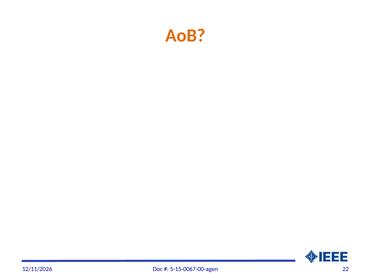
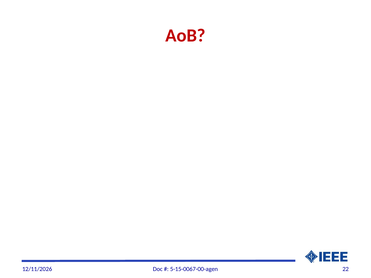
AoB colour: orange -> red (185, 36)
